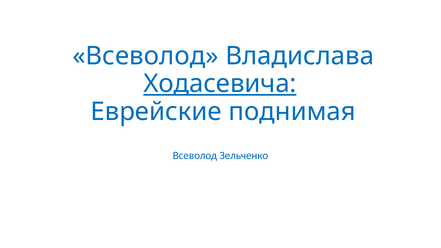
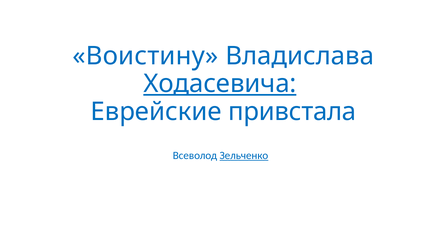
Всеволод: Всеволод -> Воистину (145, 56)
поднимая: поднимая -> привстала (292, 112)
Зельченко underline: none -> present (244, 156)
